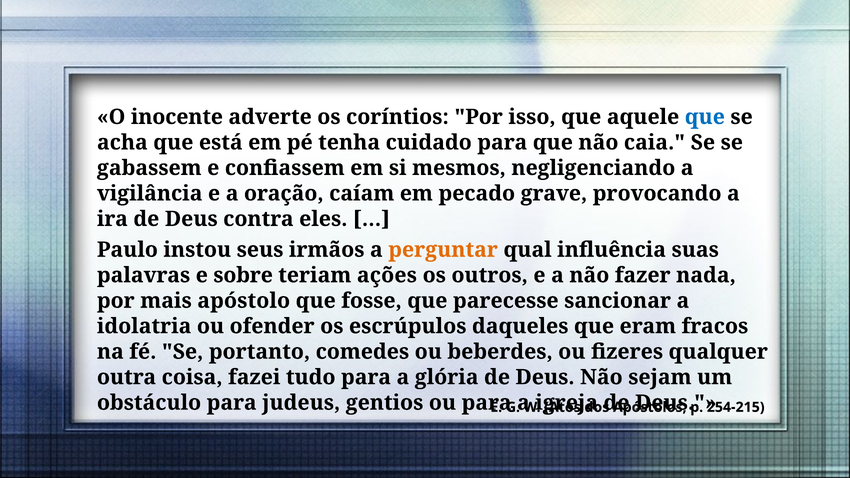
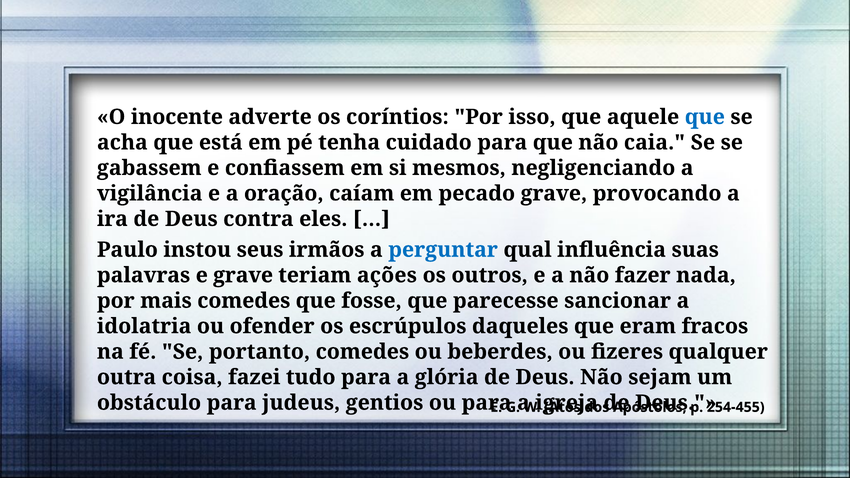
perguntar colour: orange -> blue (443, 250)
e sobre: sobre -> grave (243, 275)
mais apóstolo: apóstolo -> comedes (244, 301)
254-215: 254-215 -> 254-455 (736, 407)
